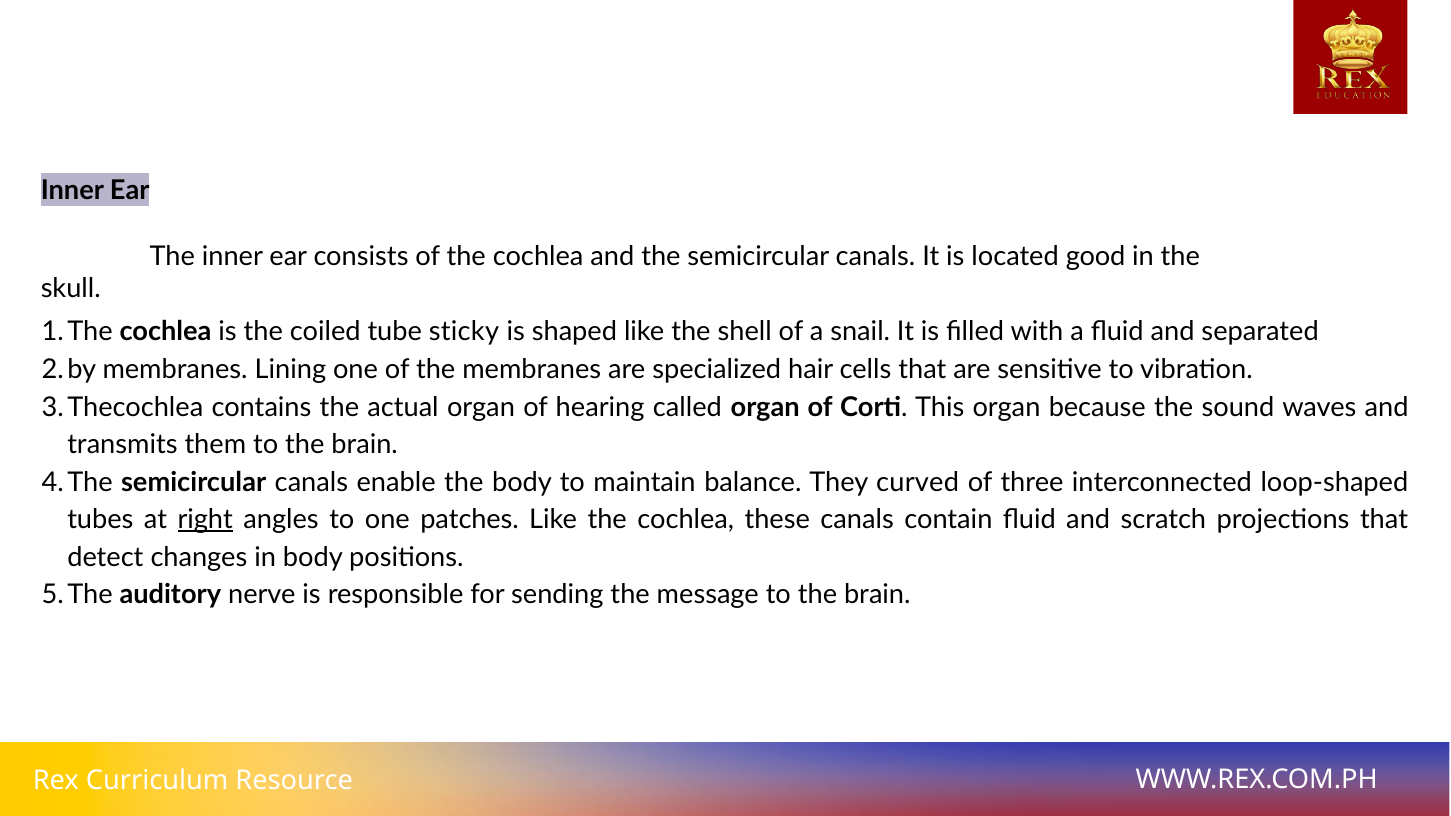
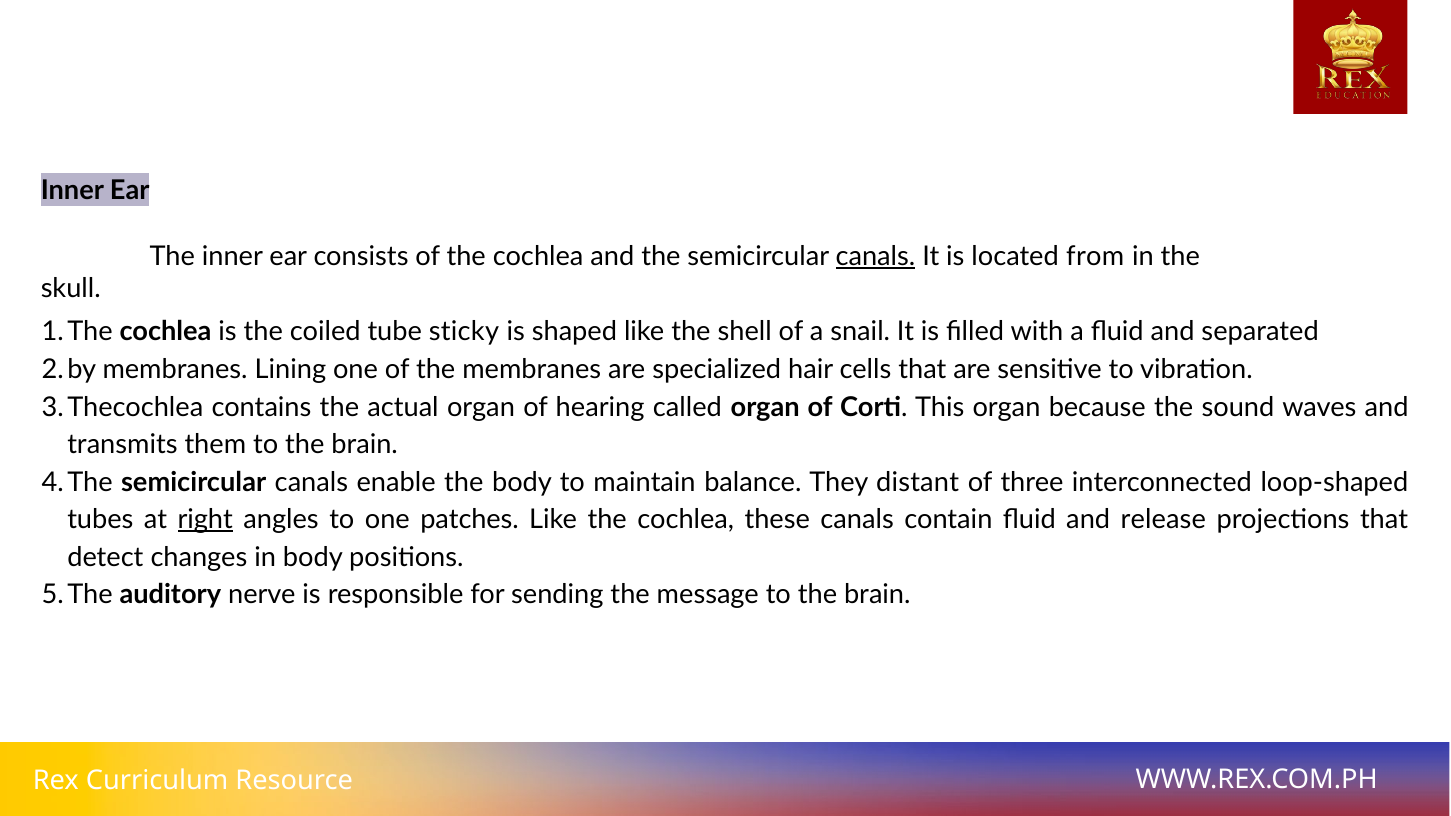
canals underline: none -> present (875, 256)
good: good -> from (1095, 256)
curved: curved -> distant (918, 482)
scratch: scratch -> release (1163, 520)
